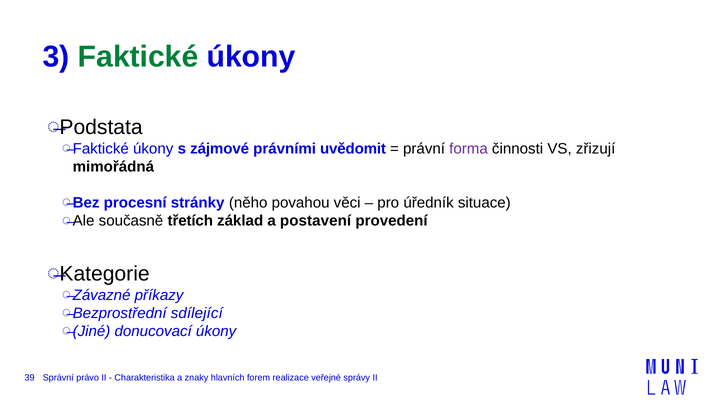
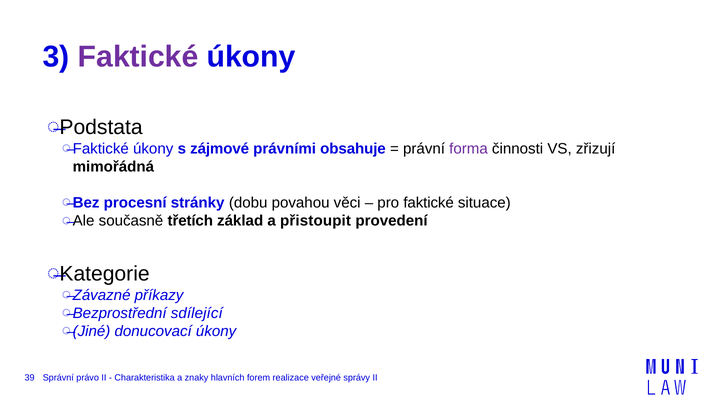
Faktické colour: green -> purple (138, 57)
uvědomit: uvědomit -> obsahuje (353, 149)
něho: něho -> dobu (248, 203)
pro úředník: úředník -> faktické (429, 203)
postavení: postavení -> přistoupit (316, 221)
